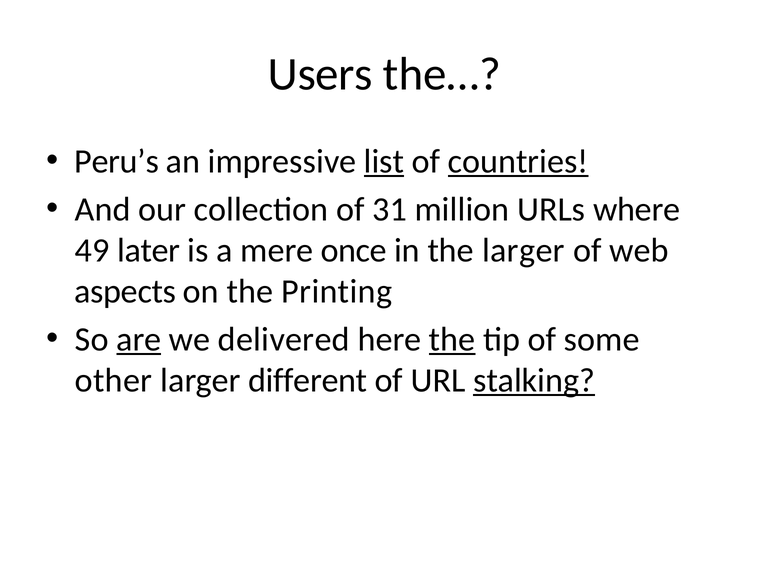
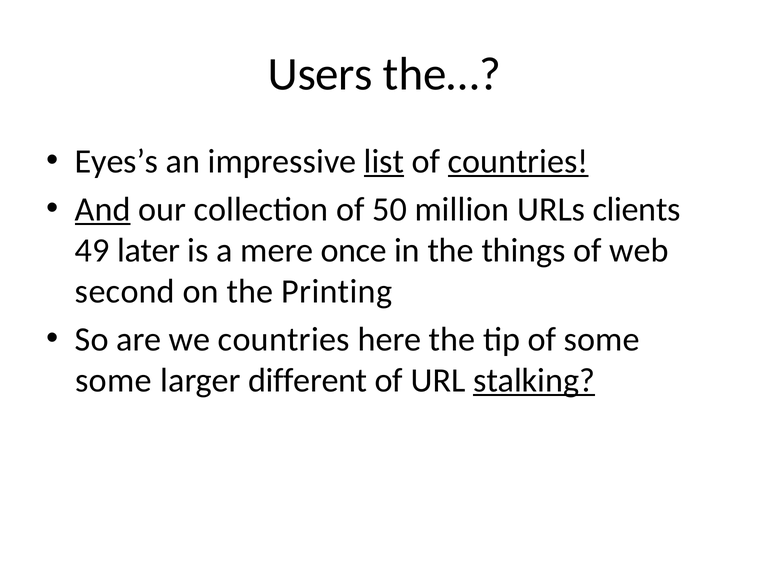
Peru’s: Peru’s -> Eyes’s (117, 161)
And underline: none -> present (103, 209)
31: 31 -> 50 (390, 209)
where: where -> clients (637, 209)
the larger: larger -> things (524, 250)
aspects: aspects -> second (125, 291)
are underline: present -> none (139, 339)
we delivered: delivered -> countries (284, 339)
the underline: present -> none (452, 339)
other: other -> some (114, 380)
